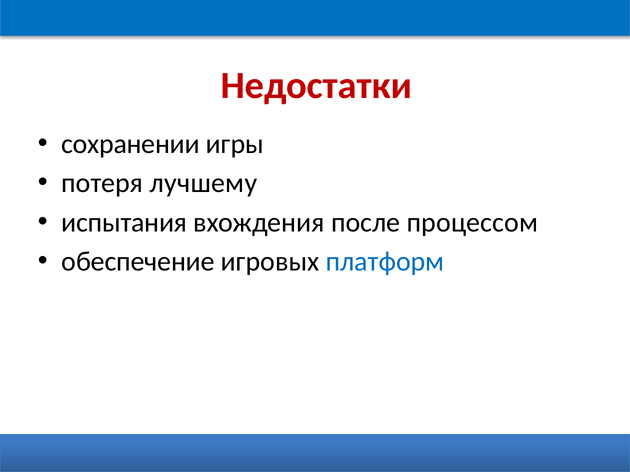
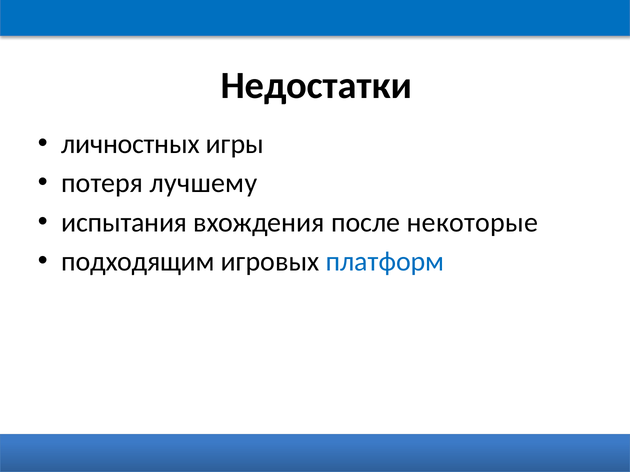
Недостатки colour: red -> black (316, 85)
сохранении: сохранении -> личностных (131, 144)
процессом: процессом -> некоторые (472, 223)
обеспечение: обеспечение -> подходящим (138, 262)
